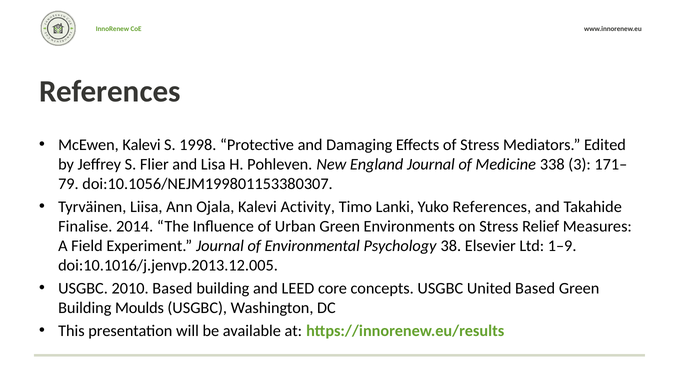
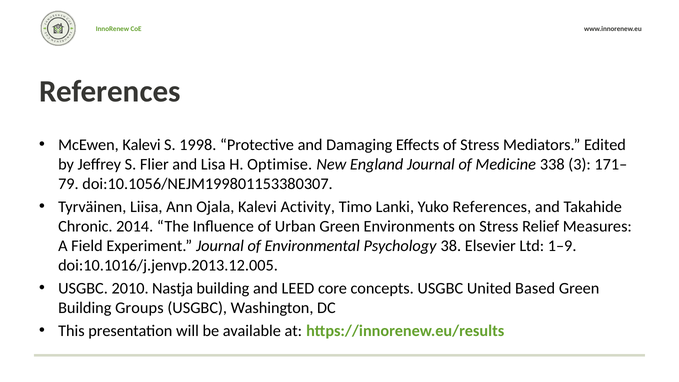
Pohleven: Pohleven -> Optimise (280, 164)
Finalise: Finalise -> Chronic (85, 226)
2010 Based: Based -> Nastja (173, 288)
Moulds: Moulds -> Groups (139, 308)
